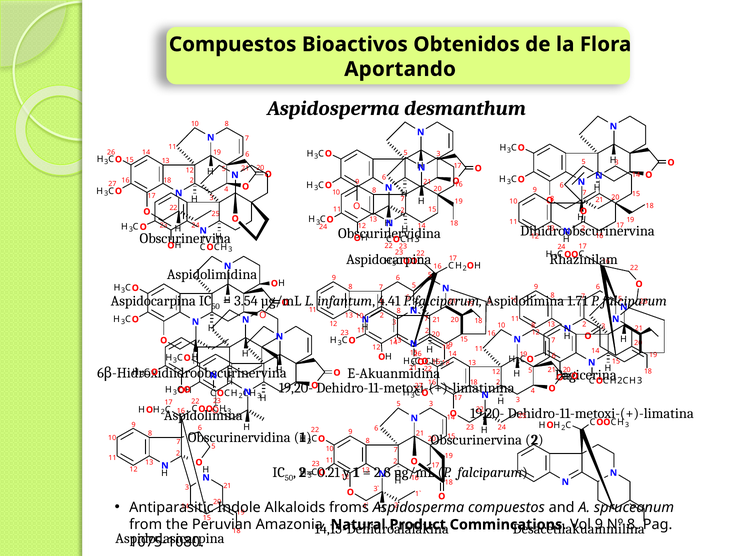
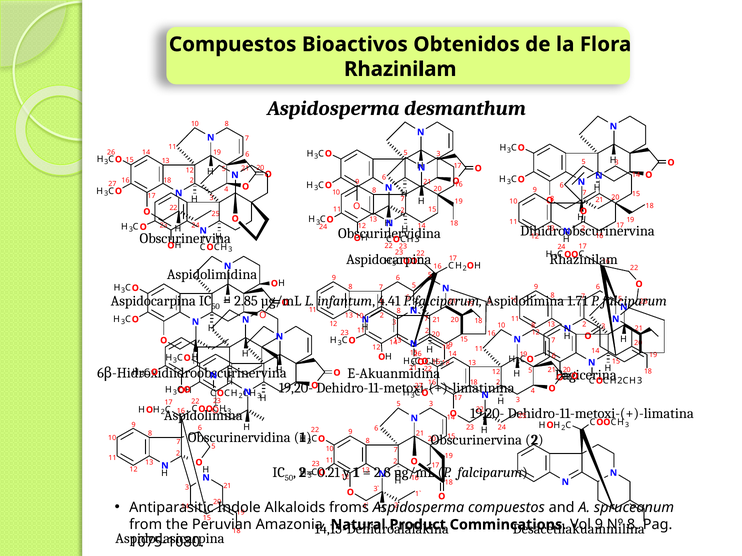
Aportando: Aportando -> Rhazinilam (400, 69)
3.54: 3.54 -> 2.85 (246, 301)
